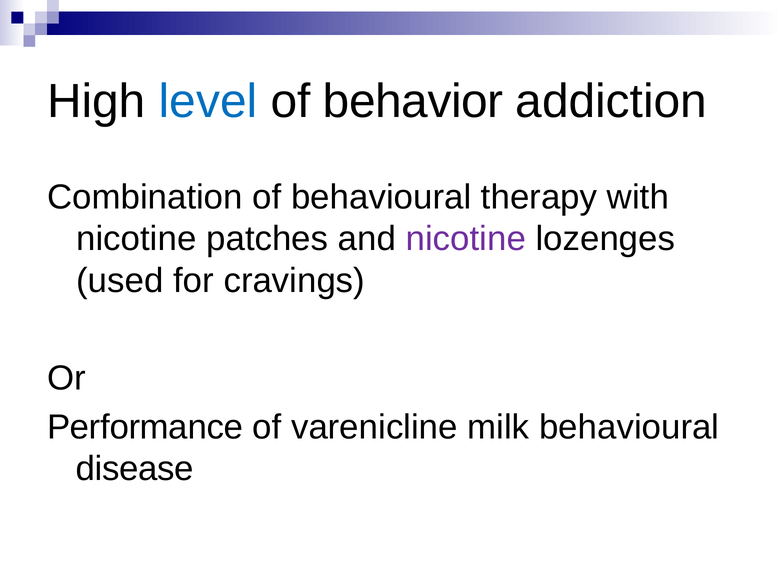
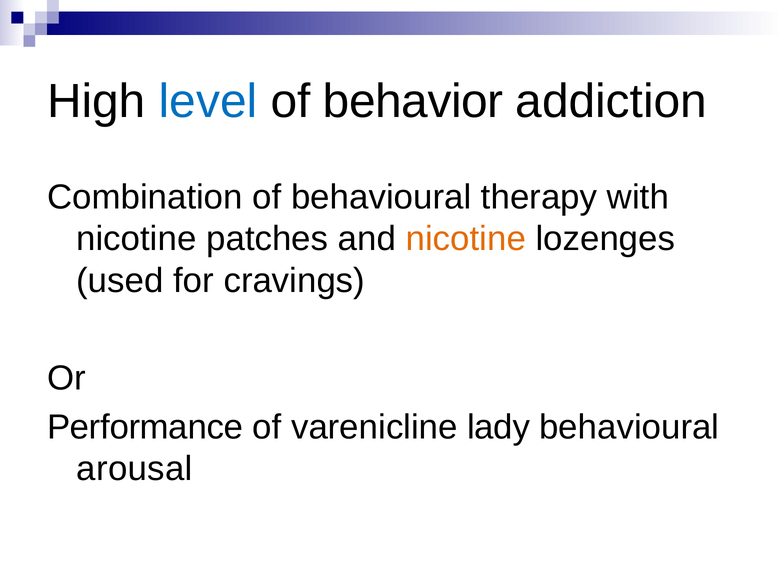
nicotine colour: purple -> orange (466, 239)
milk: milk -> lady (499, 427)
disease: disease -> arousal (134, 469)
